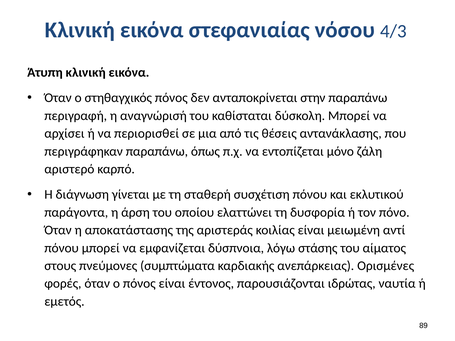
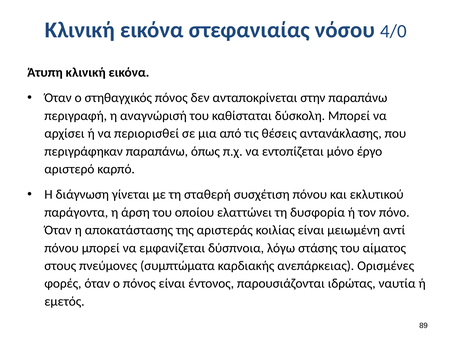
4/3: 4/3 -> 4/0 (393, 31)
ζάλη: ζάλη -> έργο (370, 151)
